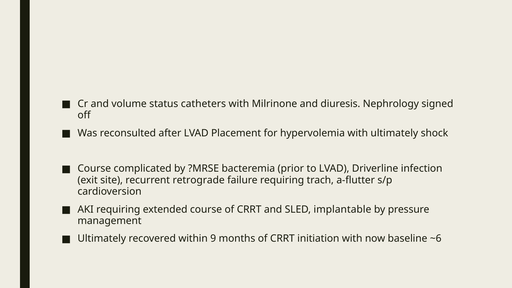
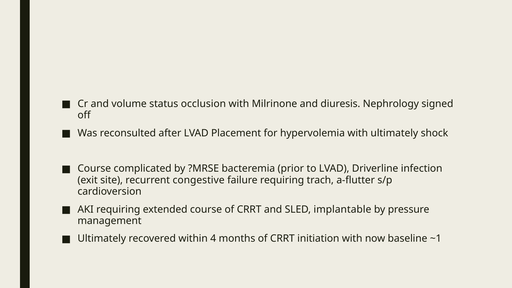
catheters: catheters -> occlusion (203, 104)
retrograde: retrograde -> congestive (199, 180)
9: 9 -> 4 (213, 239)
~6: ~6 -> ~1 (436, 239)
